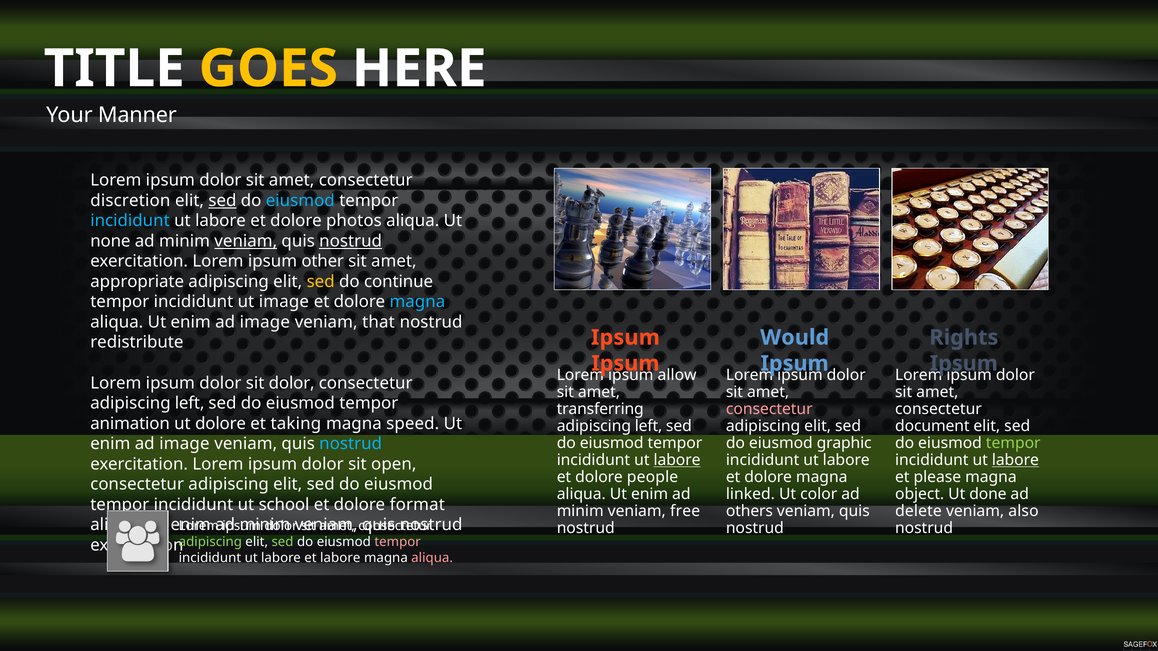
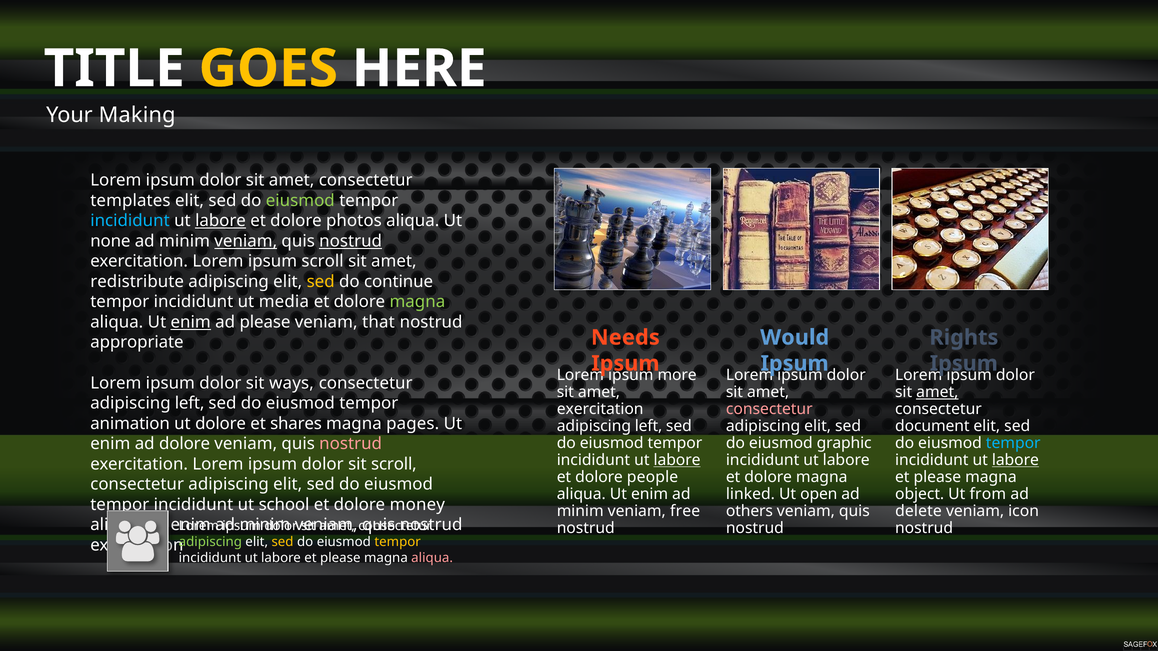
Manner: Manner -> Making (137, 115)
discretion: discretion -> templates (130, 201)
sed underline: present -> none (222, 201)
eiusmod colour: light blue -> light green (300, 201)
labore underline: none -> present (220, 221)
ipsum other: other -> scroll (323, 262)
appropriate: appropriate -> redistribute (137, 282)
ut image: image -> media (284, 302)
magna colour: light blue -> light green (417, 302)
enim underline: none -> present (191, 322)
image: image -> please (265, 322)
Ipsum: Ipsum -> Needs (625, 338)
redistribute: redistribute -> appropriate (137, 343)
allow: allow -> more (677, 375)
sit dolor: dolor -> ways (291, 383)
amet underline: none -> present (937, 392)
transferring: transferring -> exercitation (600, 409)
taking: taking -> shares (296, 424)
speed: speed -> pages (413, 424)
tempor colour: light green -> light blue (1013, 443)
image: image -> dolore (185, 444)
nostrud colour: light blue -> pink (351, 444)
sit open: open -> scroll (394, 464)
color: color -> open (819, 494)
done: done -> from (988, 494)
format: format -> money (417, 505)
also: also -> icon (1024, 511)
sed colour: light green -> yellow (283, 542)
tempor colour: pink -> yellow (398, 542)
labore: labore -> please (340, 558)
